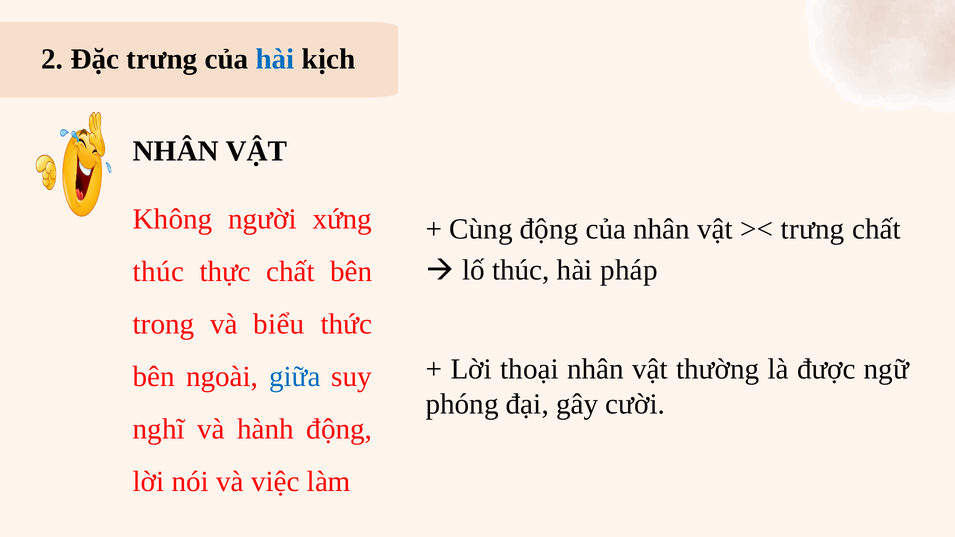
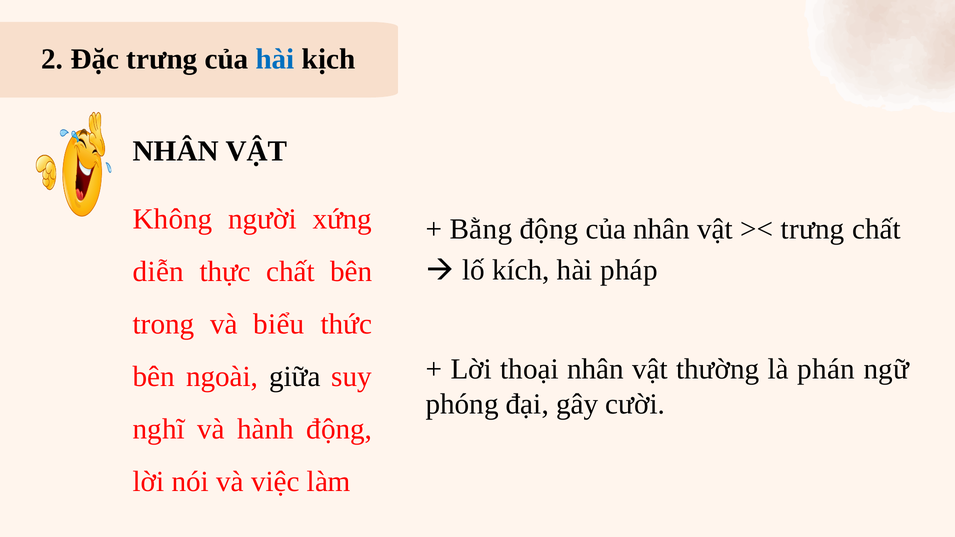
Cùng: Cùng -> Bằng (481, 229)
thúc: thúc -> diễn (158, 272)
lố thúc: thúc -> kích (521, 270)
được: được -> phán (826, 369)
giữa colour: blue -> black (295, 377)
